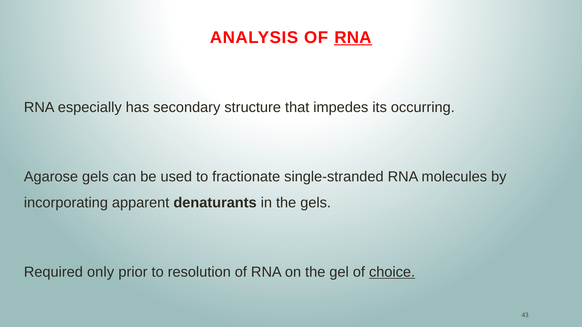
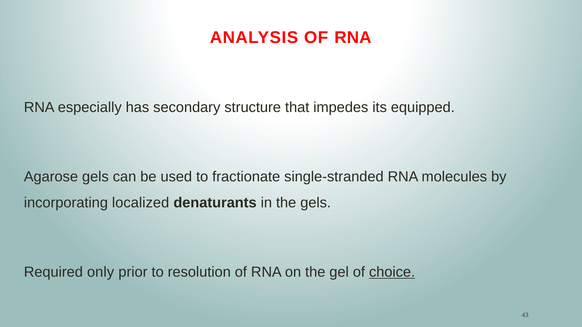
RNA underline: present -> none (353, 37)
occurring: occurring -> equipped (423, 108)
apparent: apparent -> localized (141, 203)
